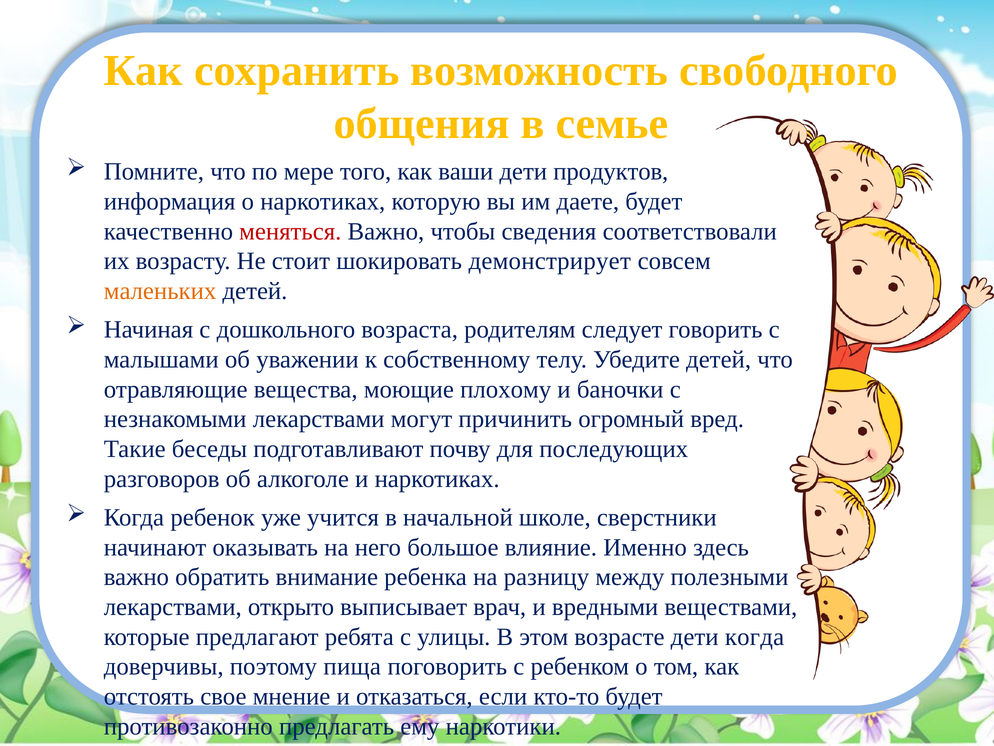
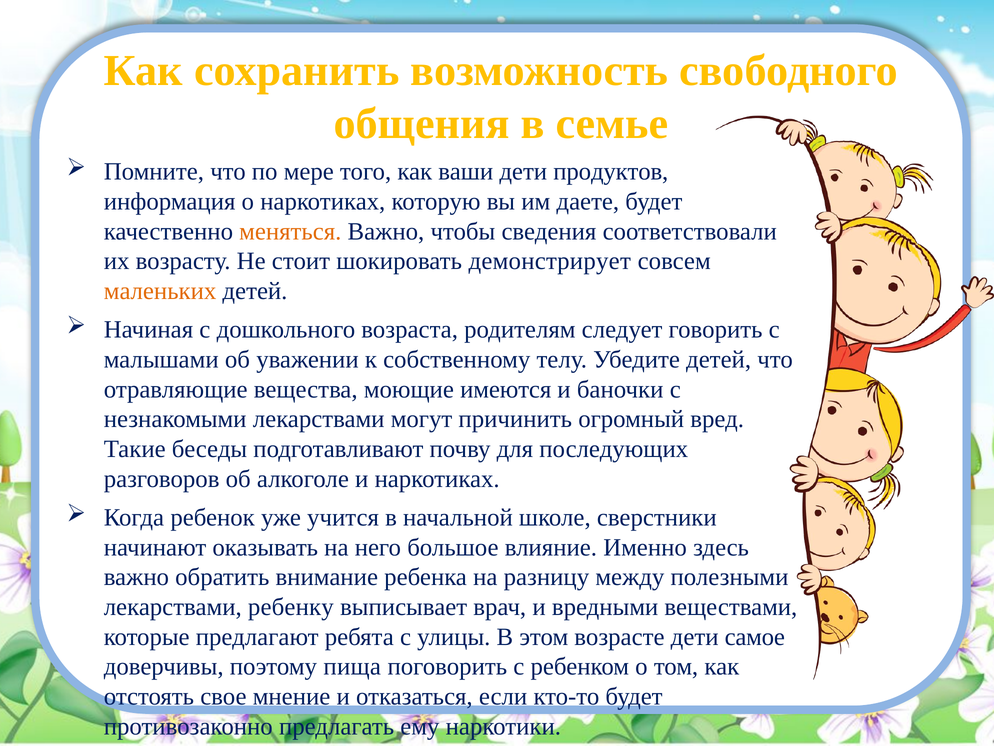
меняться colour: red -> orange (290, 231)
плохому: плохому -> имеются (506, 389)
открыто: открыто -> ребенку (291, 607)
дети когда: когда -> самое (755, 636)
